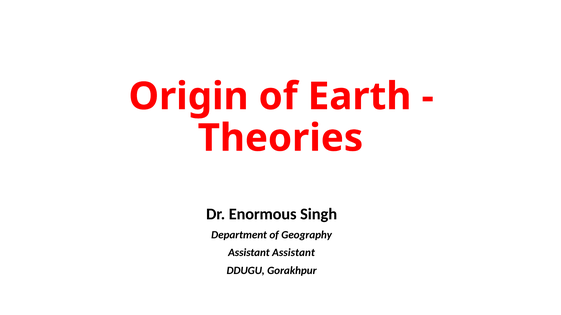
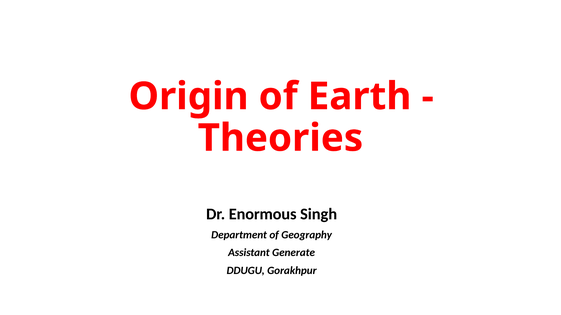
Assistant Assistant: Assistant -> Generate (294, 253)
